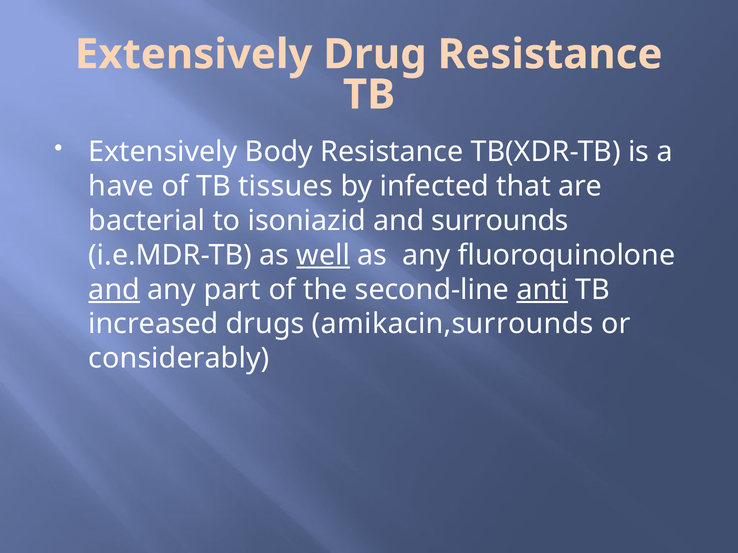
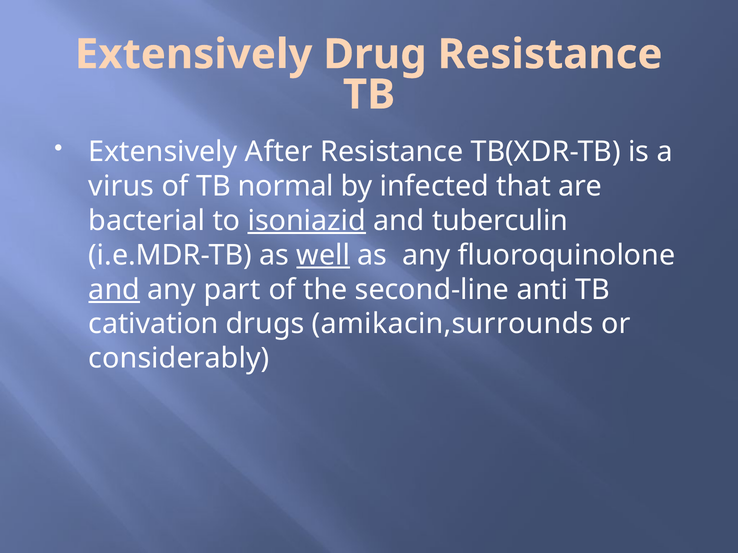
Body: Body -> After (279, 152)
have: have -> virus (121, 186)
tissues: tissues -> normal (286, 186)
isoniazid underline: none -> present (307, 221)
surrounds: surrounds -> tuberculin (500, 221)
anti underline: present -> none (542, 290)
increased: increased -> cativation (153, 324)
